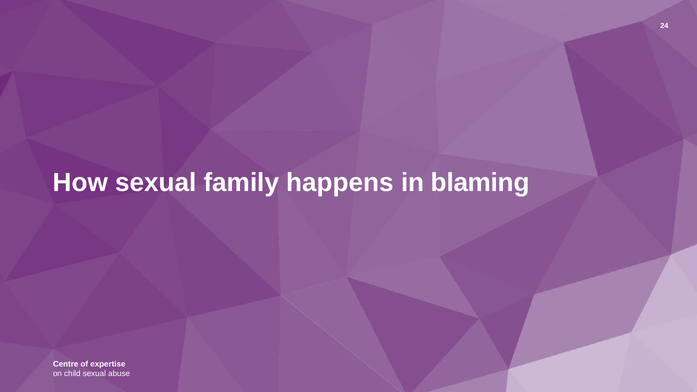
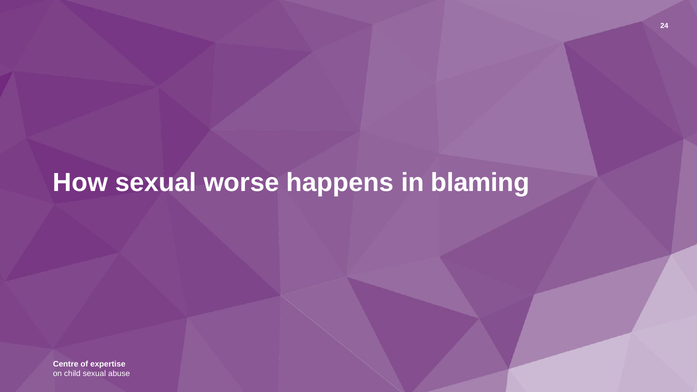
family: family -> worse (241, 183)
